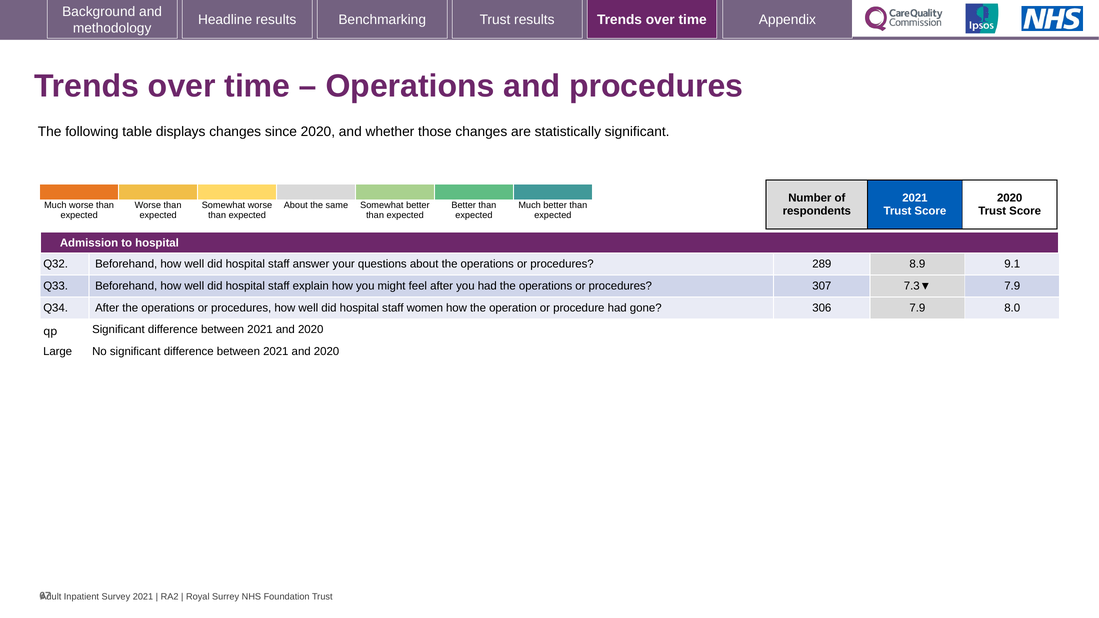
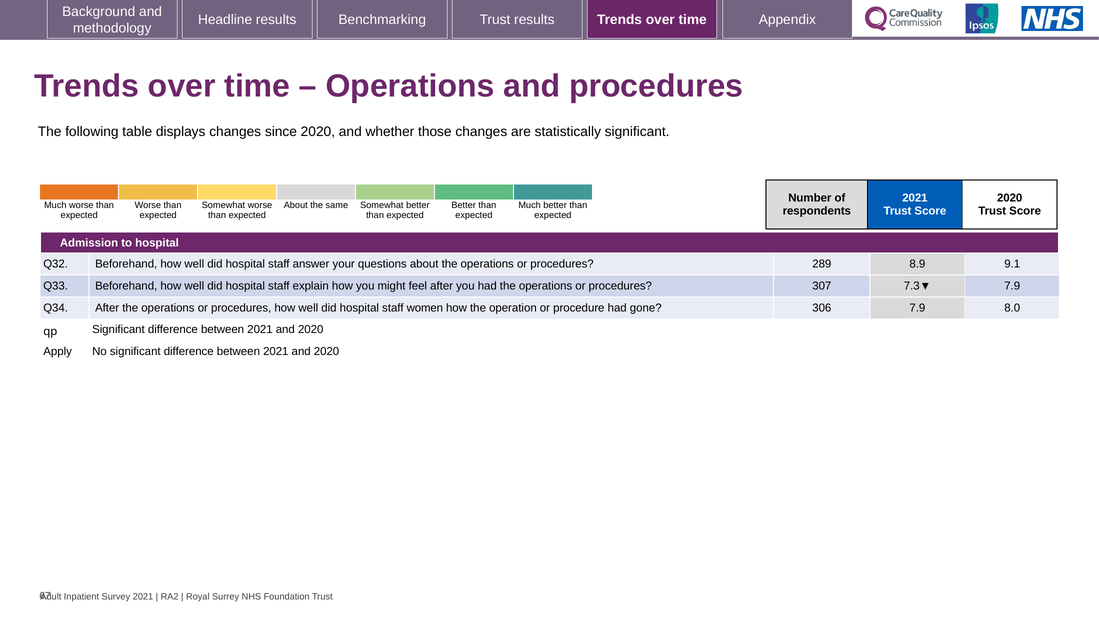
Large: Large -> Apply (58, 352)
